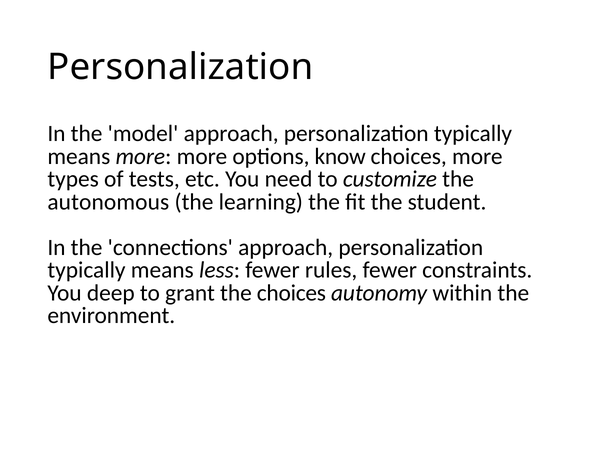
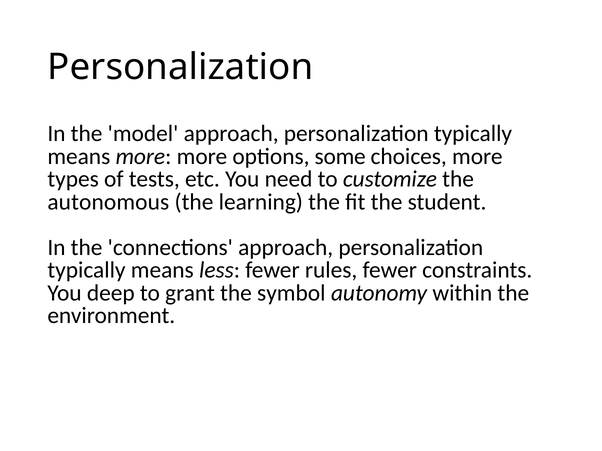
know: know -> some (340, 156)
the choices: choices -> symbol (291, 293)
